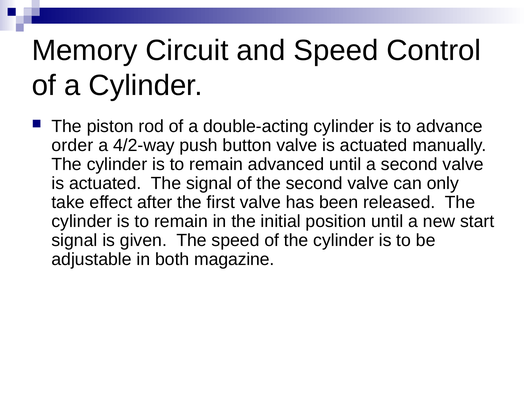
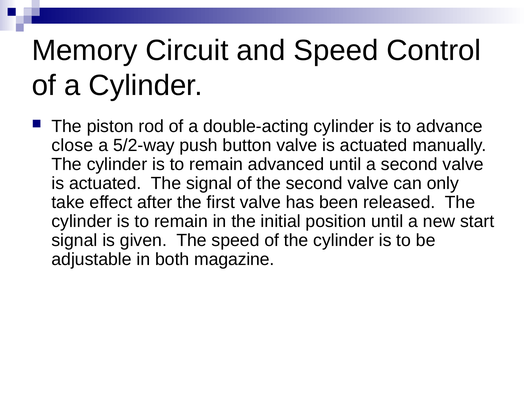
order: order -> close (72, 145)
4/2-way: 4/2-way -> 5/2-way (144, 145)
